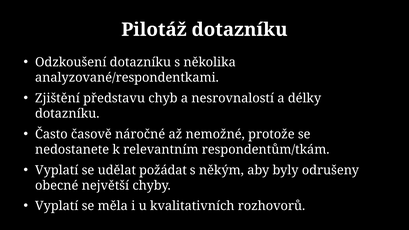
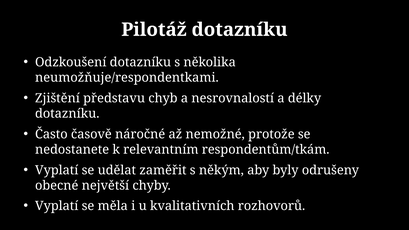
analyzované/respondentkami: analyzované/respondentkami -> neumožňuje/respondentkami (127, 78)
požádat: požádat -> zaměřit (163, 170)
